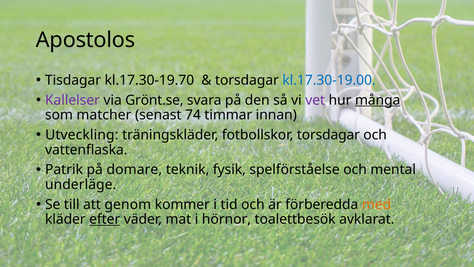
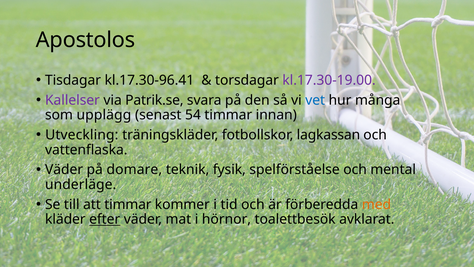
kl.17.30-19.70: kl.17.30-19.70 -> kl.17.30-96.41 (149, 80)
kl.17.30-19.00 colour: blue -> purple (329, 80)
Grönt.se: Grönt.se -> Patrik.se (154, 100)
vet colour: purple -> blue (315, 100)
många underline: present -> none (378, 100)
matcher: matcher -> upplägg (104, 115)
74: 74 -> 54 (193, 115)
fotbollskor torsdagar: torsdagar -> lagkassan (328, 135)
Patrik: Patrik -> Väder (64, 169)
att genom: genom -> timmar (128, 204)
